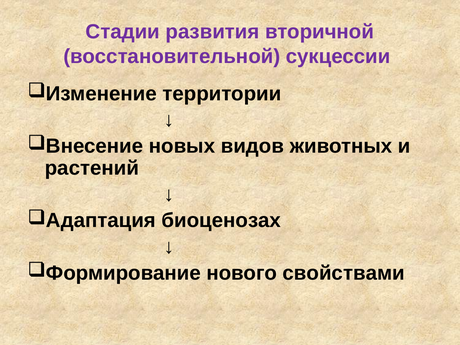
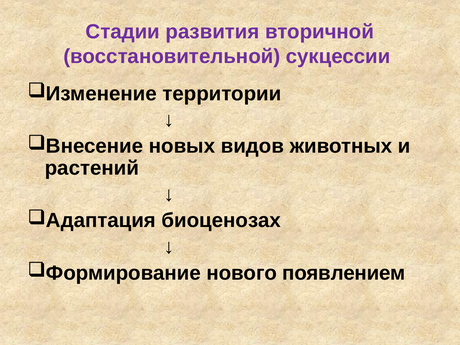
свойствами: свойствами -> появлением (344, 273)
